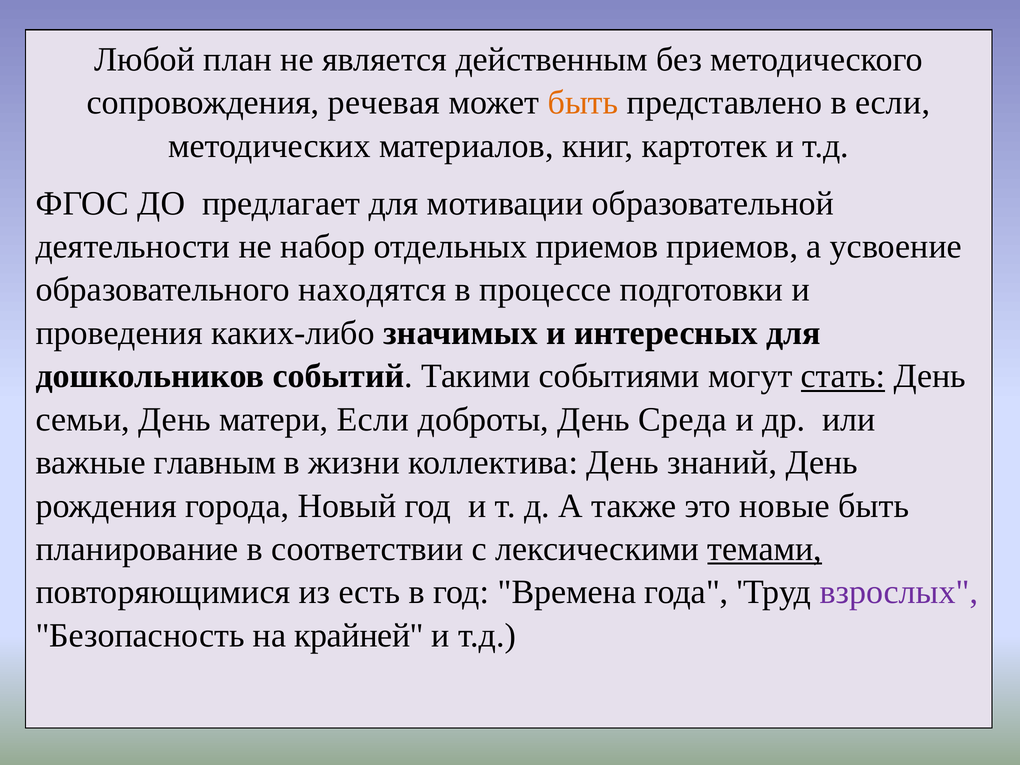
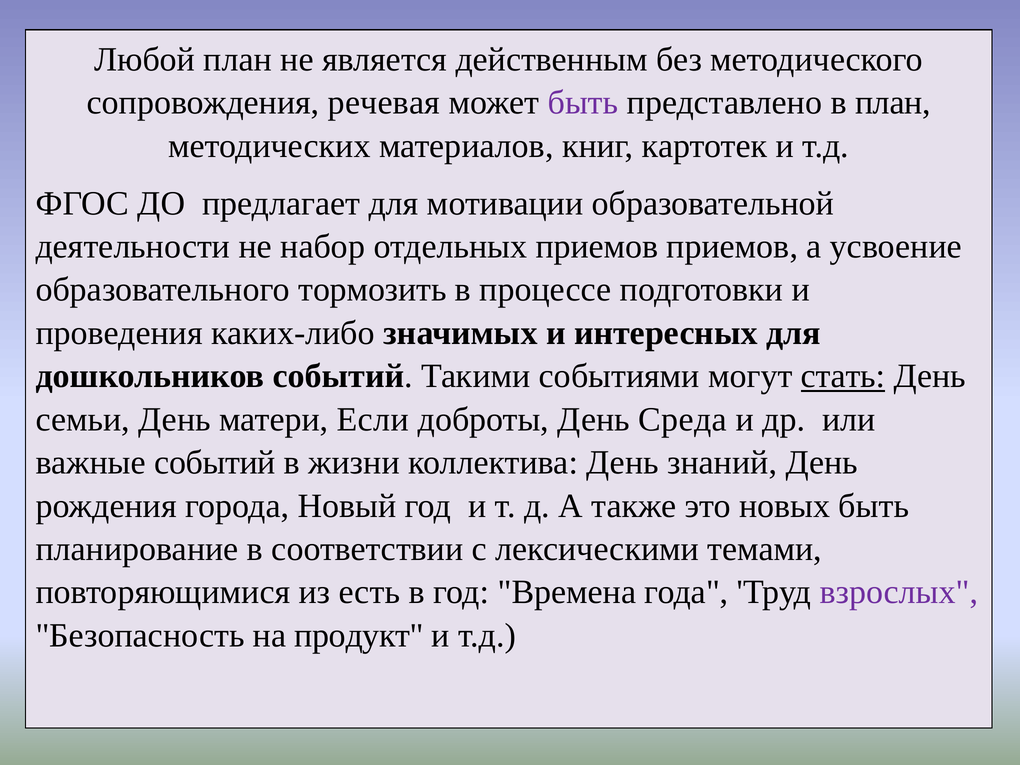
быть colour: orange -> purple (583, 103)
в если: если -> план (893, 103)
находятся: находятся -> тормозить (372, 290)
важные главным: главным -> событий (215, 463)
новые: новые -> новых (785, 506)
темами underline: present -> none (765, 549)
крайней: крайней -> продукт (359, 635)
